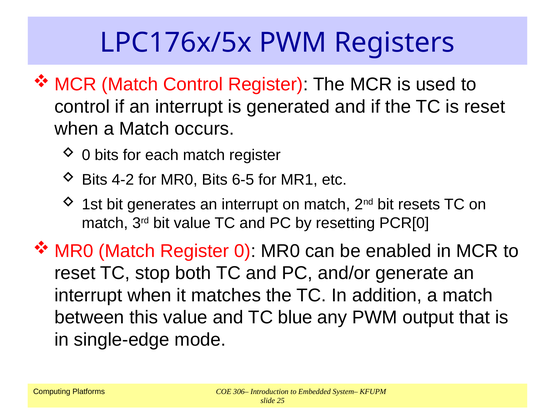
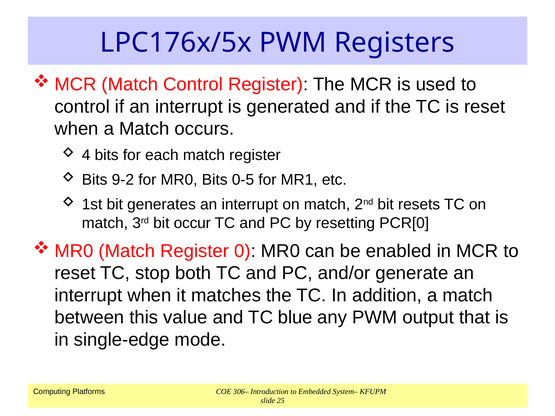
0: 0 -> 4 (86, 155)
4-2: 4-2 -> 9-2 (123, 180)
6-5: 6-5 -> 0-5 (243, 180)
bit value: value -> occur (192, 223)
